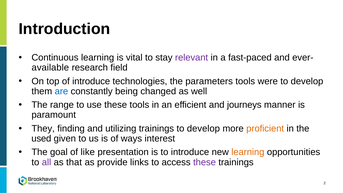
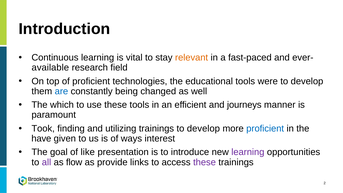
relevant colour: purple -> orange (192, 58)
of introduce: introduce -> proficient (91, 81)
parameters: parameters -> educational (209, 81)
range: range -> which (62, 105)
They: They -> Took (43, 128)
proficient colour: orange -> blue (265, 128)
used: used -> have (41, 139)
learning colour: orange -> purple (248, 152)
that: that -> flow (74, 162)
